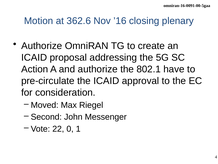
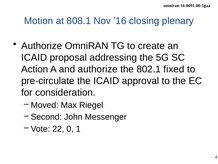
362.6: 362.6 -> 808.1 (79, 21)
have: have -> fixed (174, 69)
